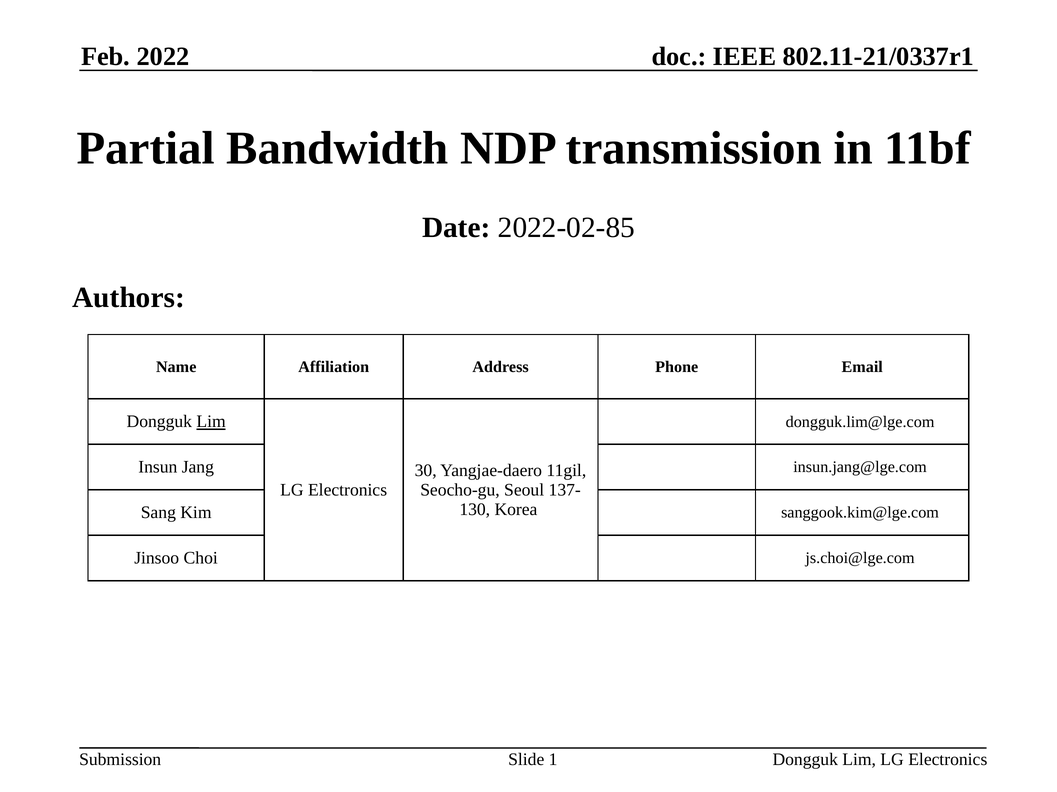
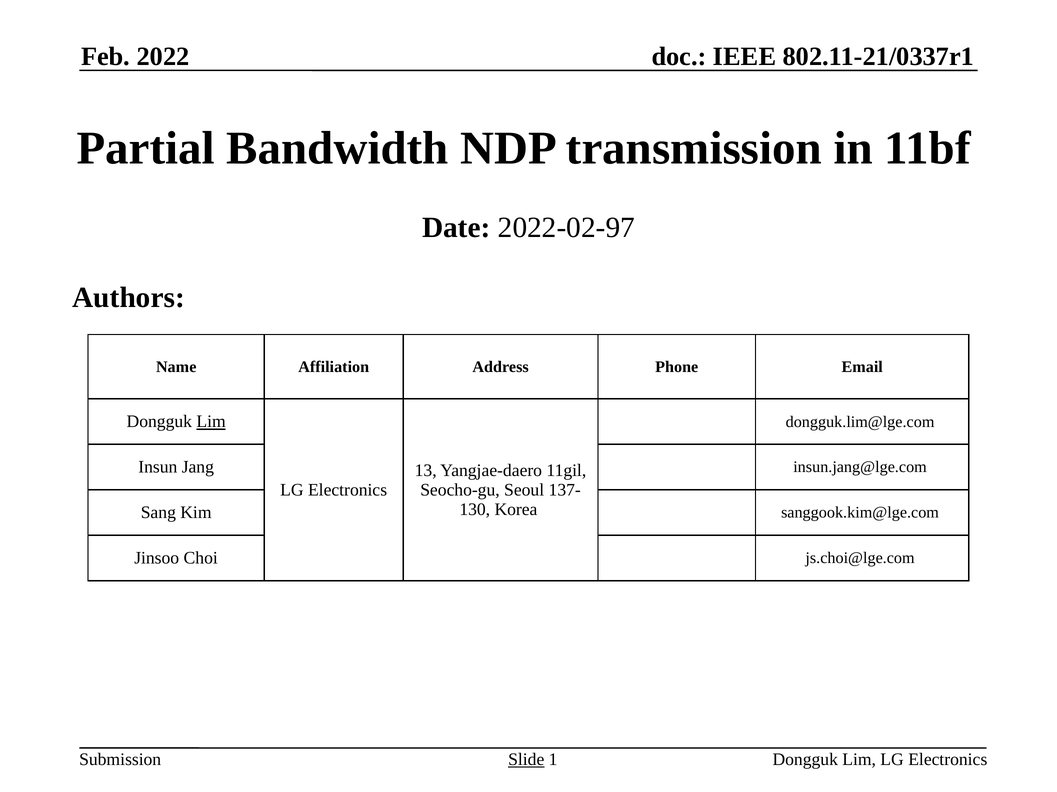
2022-02-85: 2022-02-85 -> 2022-02-97 (566, 228)
30: 30 -> 13 (426, 471)
Slide underline: none -> present (526, 760)
